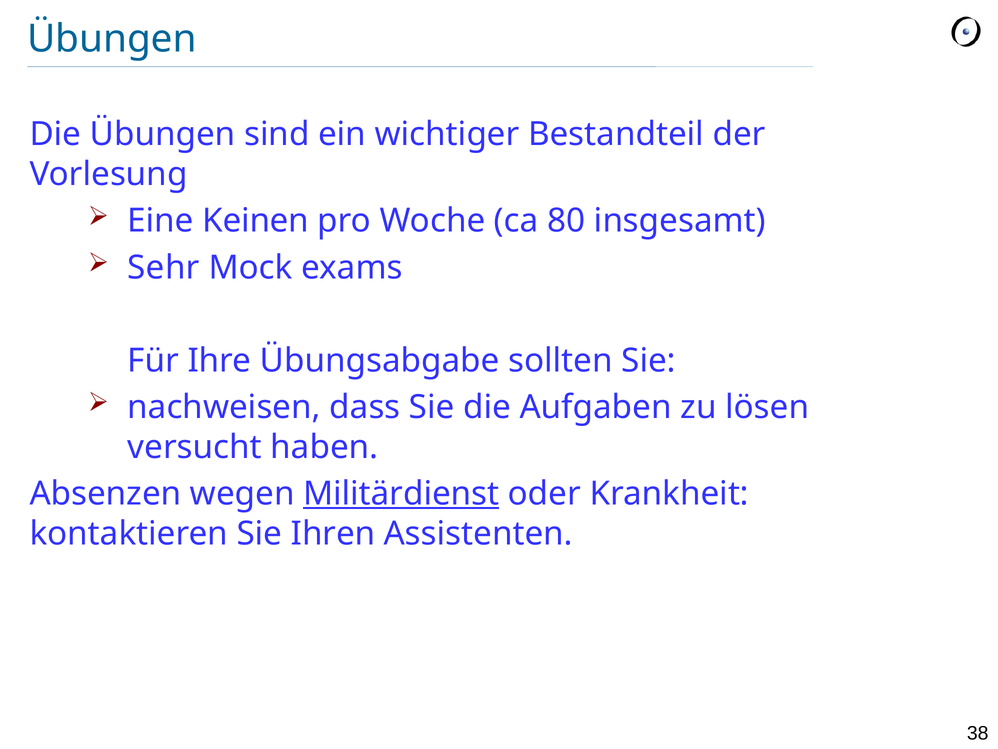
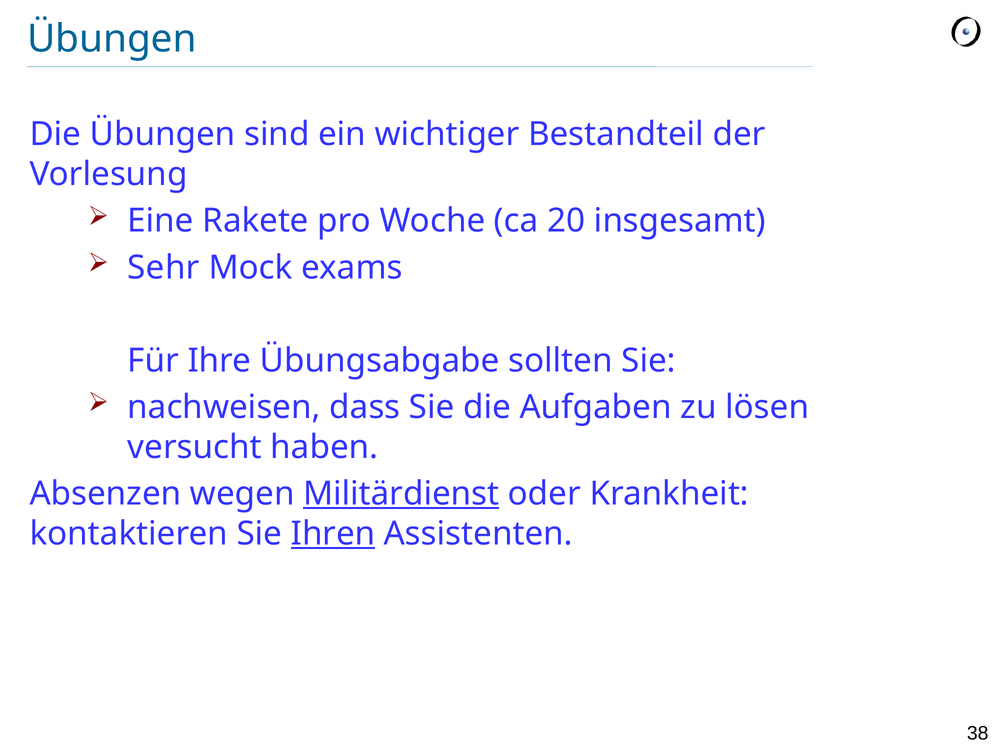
Keinen: Keinen -> Rakete (256, 221)
80: 80 -> 20 (566, 221)
Ihren underline: none -> present (333, 533)
